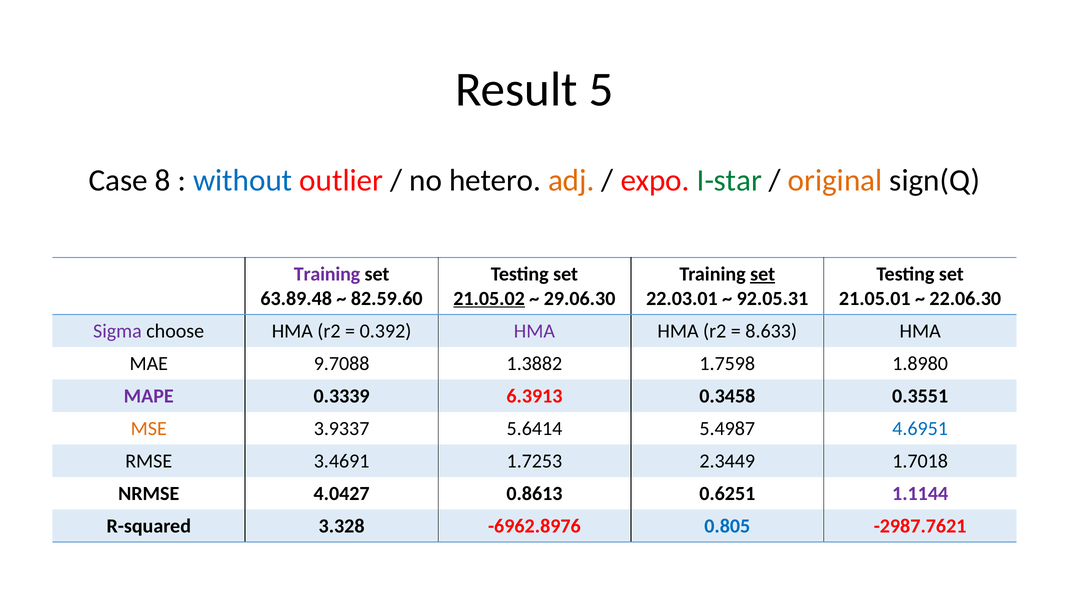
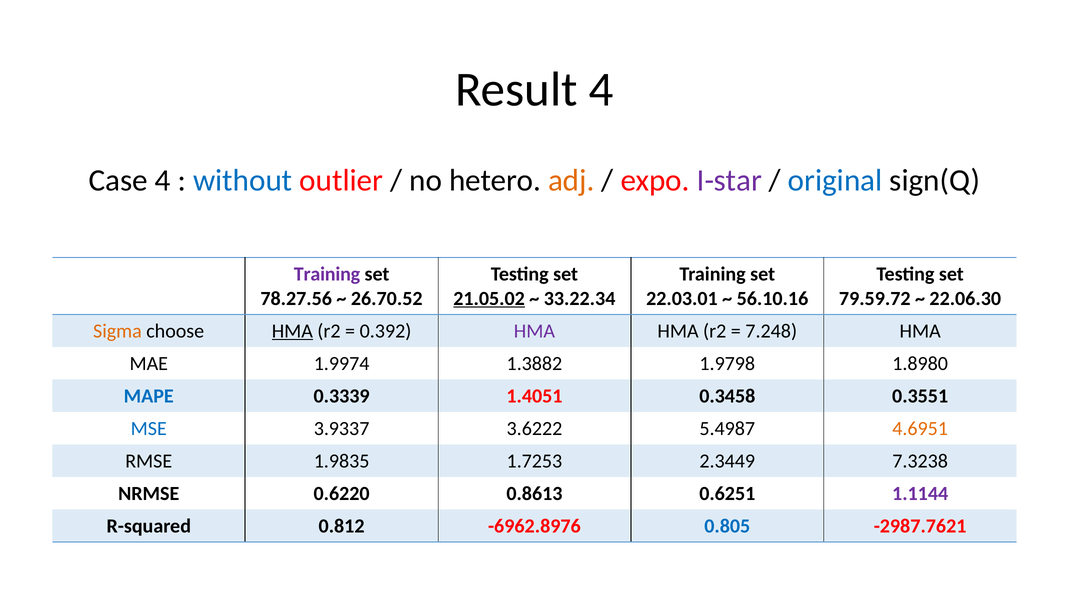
Result 5: 5 -> 4 (601, 90)
Case 8: 8 -> 4 (163, 181)
I-star colour: green -> purple (729, 181)
original colour: orange -> blue (835, 181)
set underline: present -> none (763, 274)
63.89.48: 63.89.48 -> 78.27.56 (296, 299)
82.59.60: 82.59.60 -> 26.70.52 (387, 299)
29.06.30: 29.06.30 -> 33.22.34 (580, 299)
92.05.31: 92.05.31 -> 56.10.16 (772, 299)
21.05.01: 21.05.01 -> 79.59.72 (875, 299)
Sigma colour: purple -> orange (117, 331)
HMA underline: none -> present (292, 331)
8.633: 8.633 -> 7.248 (771, 331)
9.7088: 9.7088 -> 1.9974 (342, 364)
1.7598: 1.7598 -> 1.9798 (727, 364)
MAPE colour: purple -> blue (149, 396)
6.3913: 6.3913 -> 1.4051 (534, 396)
MSE colour: orange -> blue (149, 429)
5.6414: 5.6414 -> 3.6222 (534, 429)
4.6951 colour: blue -> orange (920, 429)
3.4691: 3.4691 -> 1.9835 (342, 461)
1.7018: 1.7018 -> 7.3238 (920, 461)
4.0427: 4.0427 -> 0.6220 (342, 494)
3.328: 3.328 -> 0.812 (342, 526)
